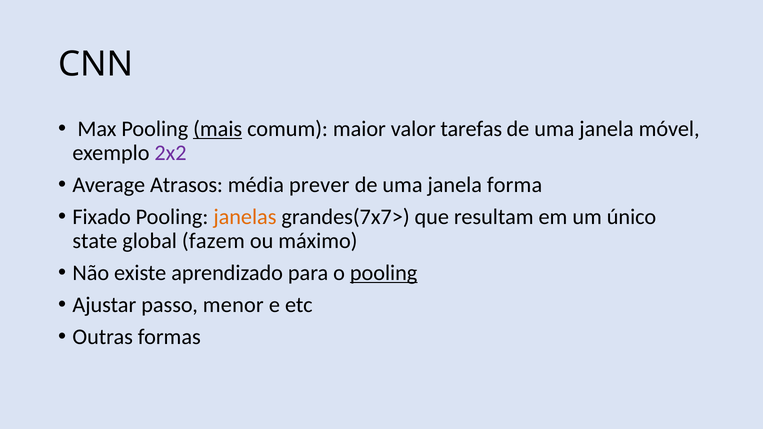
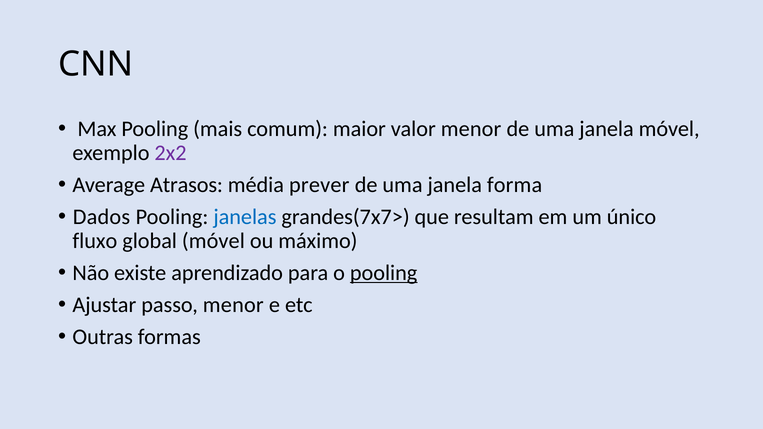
mais underline: present -> none (218, 129)
valor tarefas: tarefas -> menor (471, 129)
Fixado: Fixado -> Dados (101, 217)
janelas colour: orange -> blue (245, 217)
state: state -> fluxo (95, 241)
global fazem: fazem -> móvel (213, 241)
